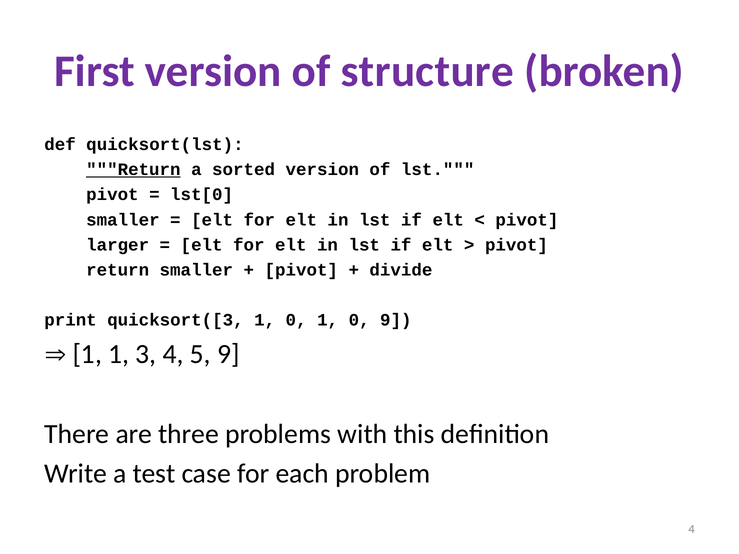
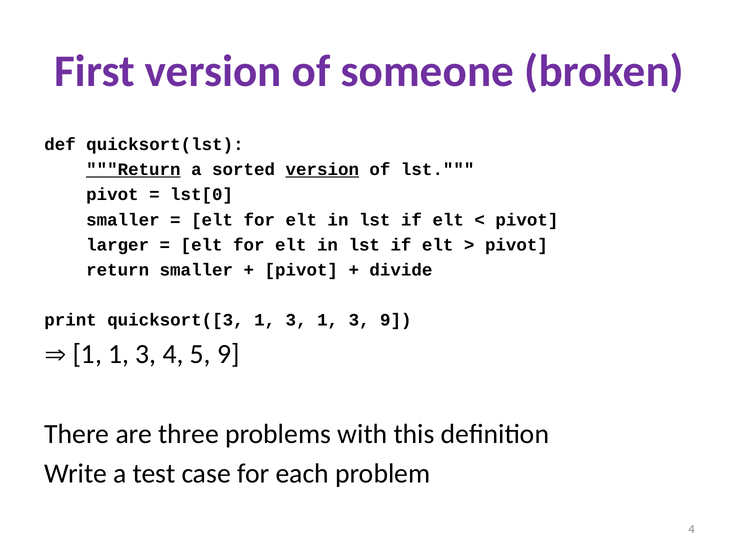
structure: structure -> someone (427, 72)
version underline: none -> present (322, 170)
quicksort([3 1 0: 0 -> 3 (296, 320)
0: 0 -> 3 (359, 320)
